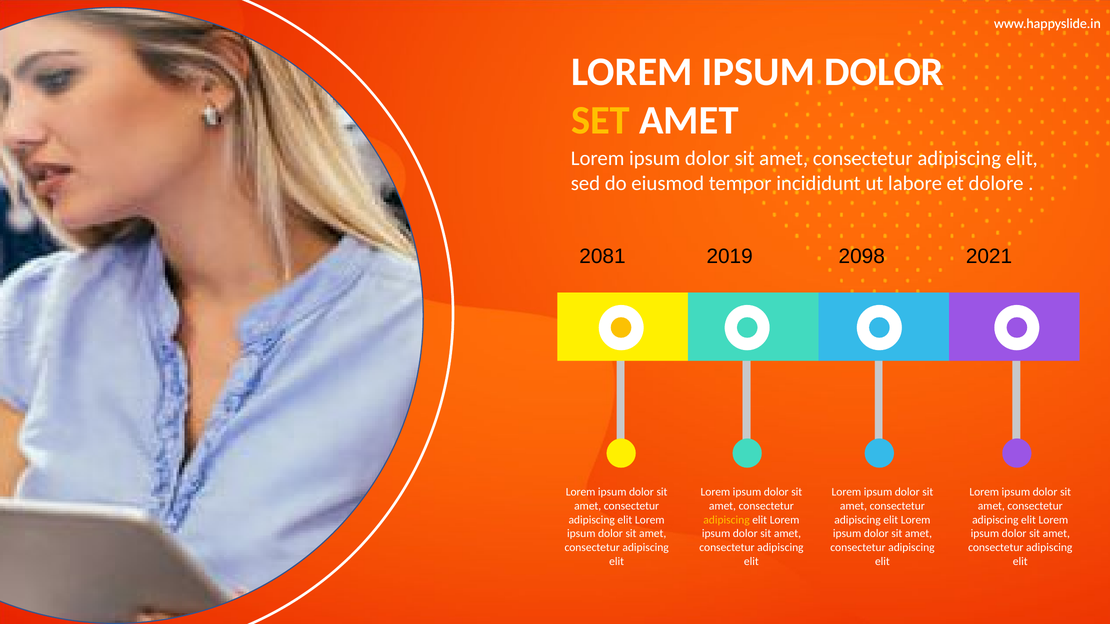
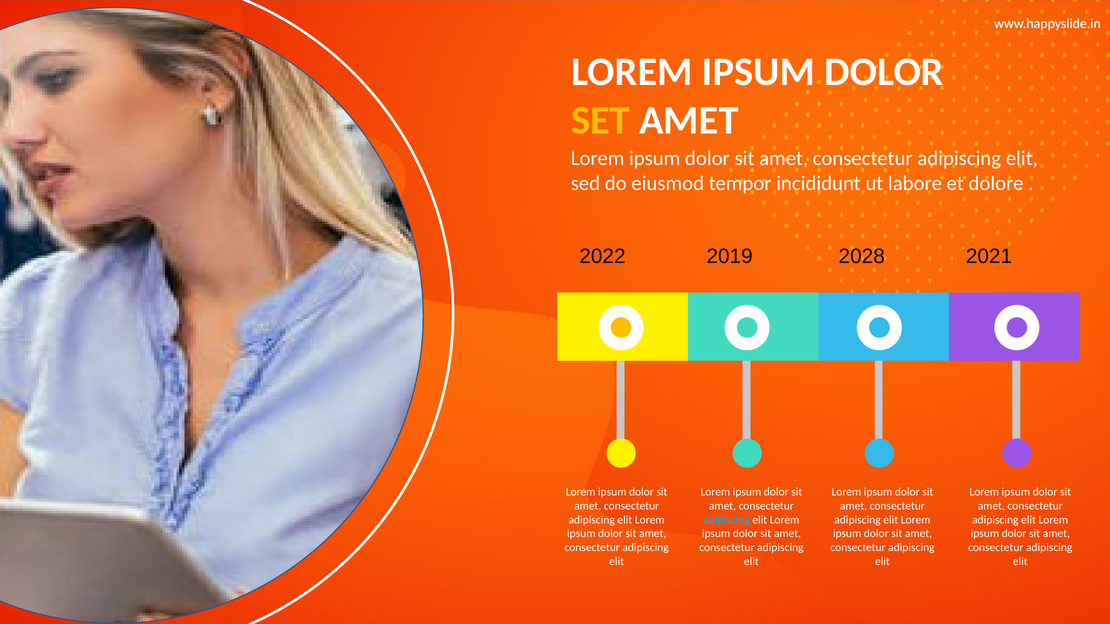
2081: 2081 -> 2022 (602, 257)
2098: 2098 -> 2028 (862, 257)
adipiscing colour: yellow -> light blue (727, 520)
